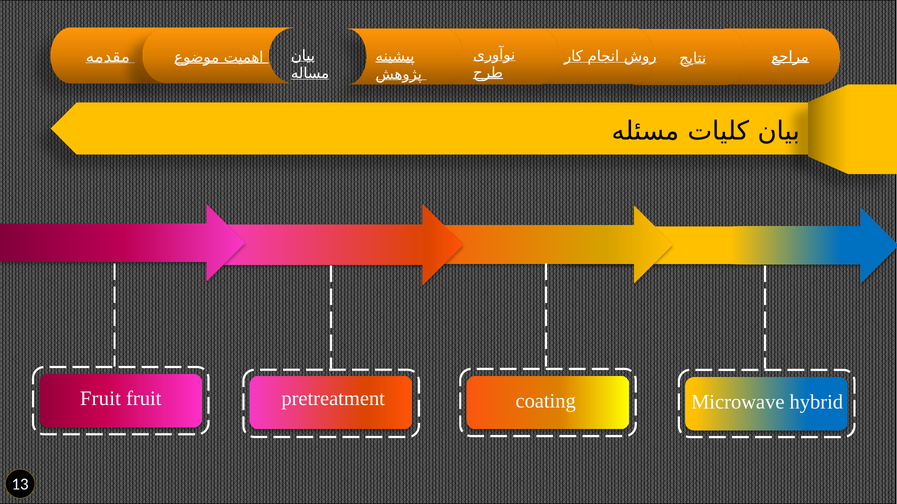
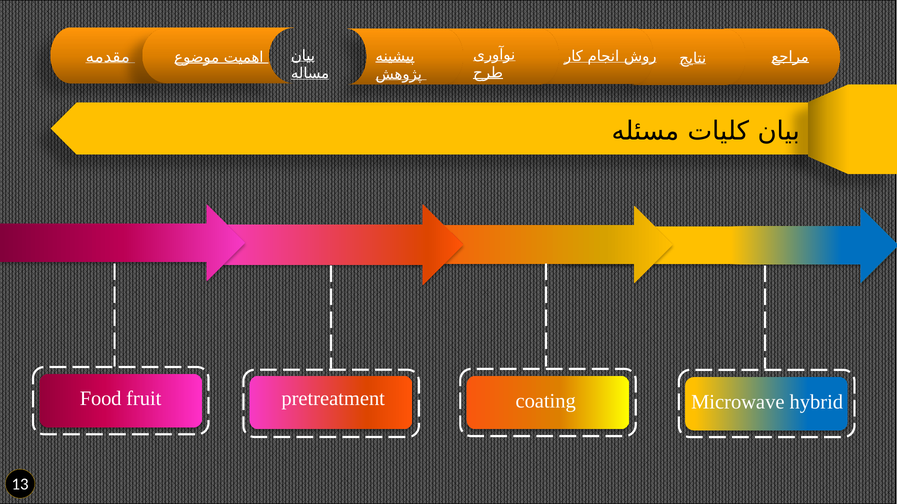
Fruit: Fruit -> Food (101, 399)
